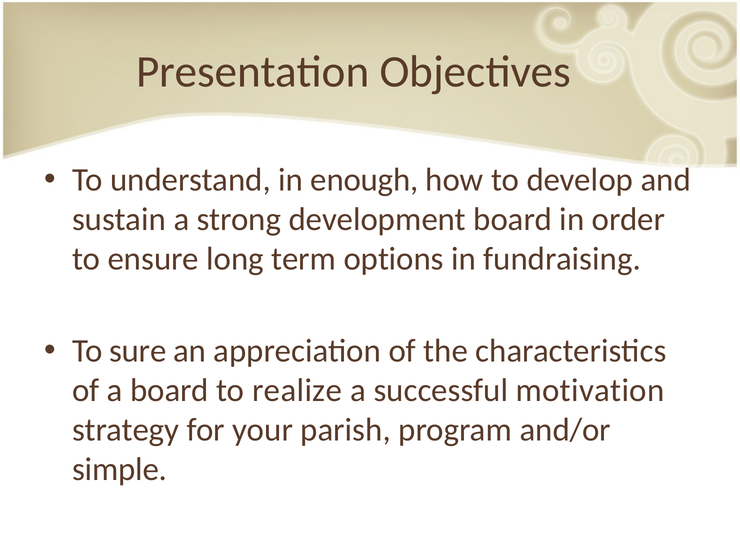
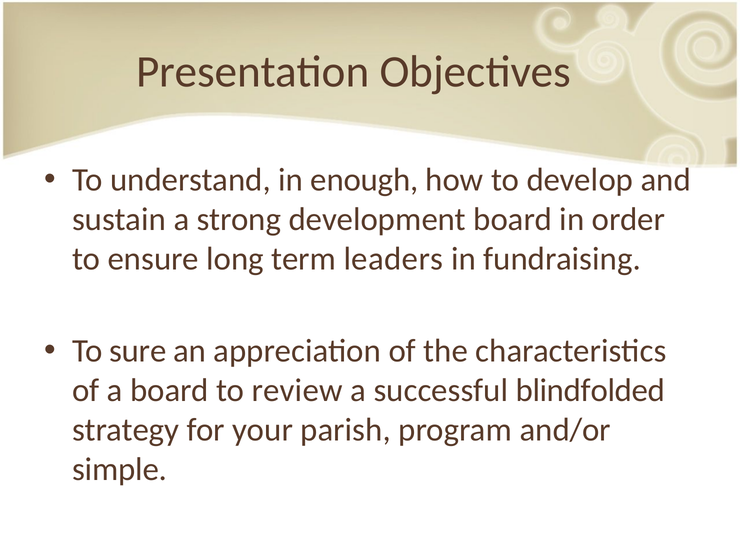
options: options -> leaders (393, 259)
realize: realize -> review (297, 390)
motivation: motivation -> blindfolded (590, 390)
